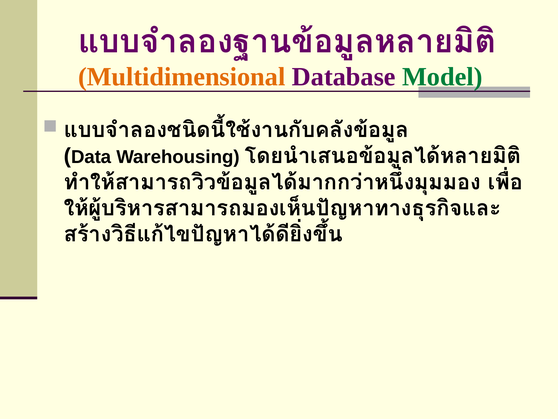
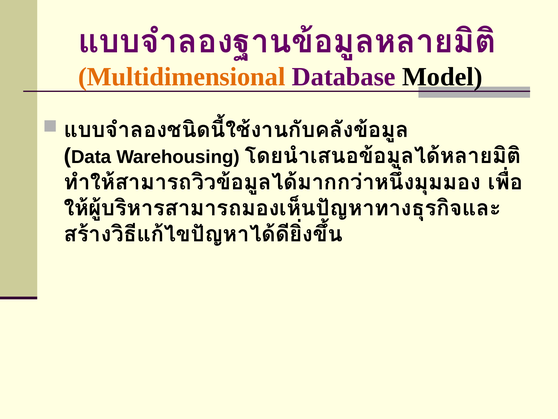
Model colour: green -> black (442, 77)
